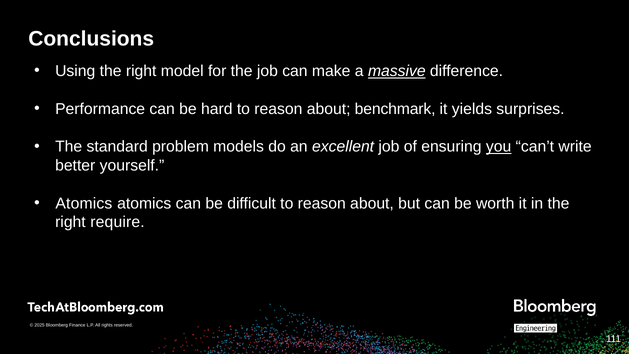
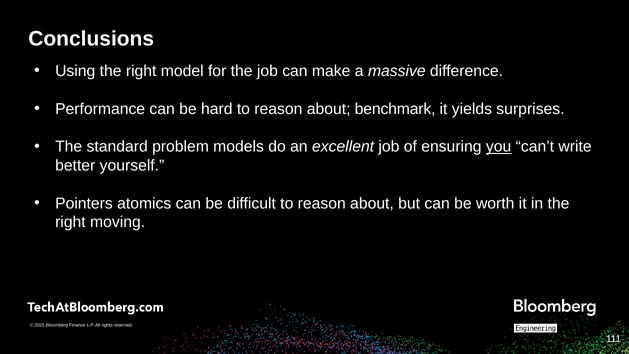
massive underline: present -> none (397, 71)
Atomics: Atomics -> Pointers (84, 203)
require: require -> moving (118, 222)
